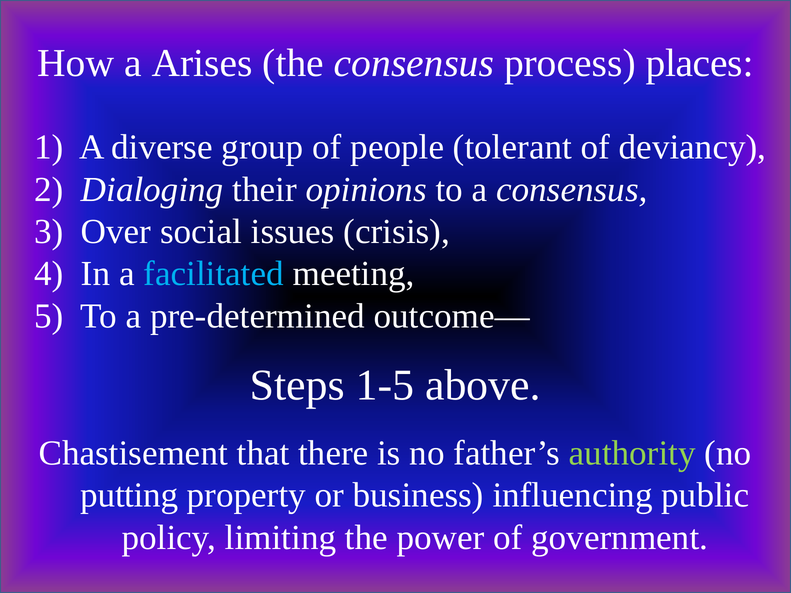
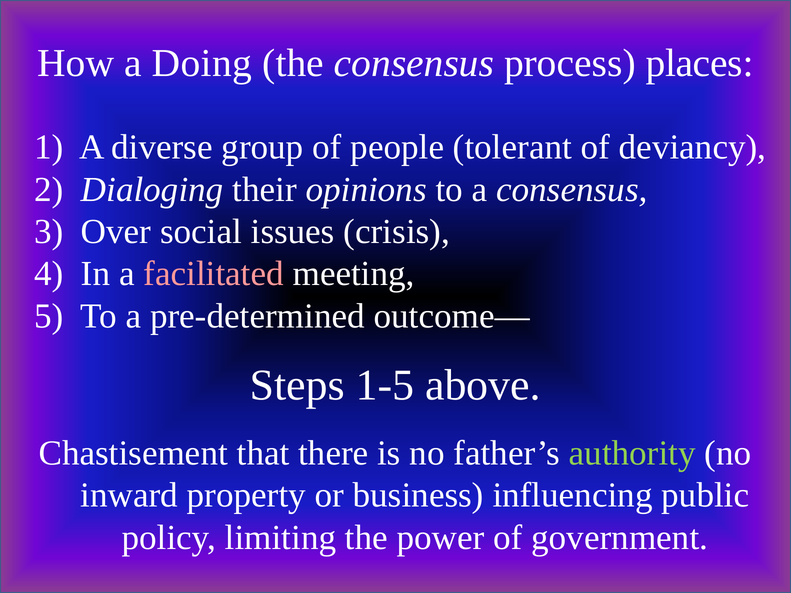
Arises: Arises -> Doing (202, 63)
facilitated colour: light blue -> pink (214, 274)
putting: putting -> inward (129, 495)
